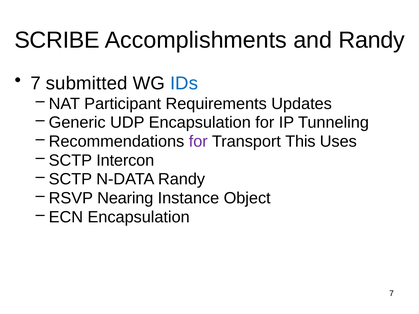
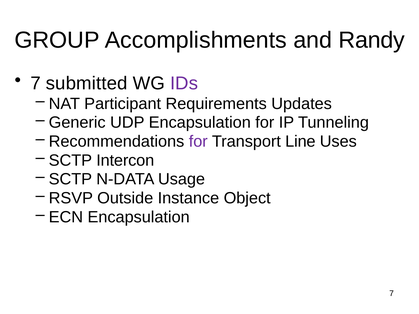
SCRIBE: SCRIBE -> GROUP (57, 40)
IDs colour: blue -> purple (184, 84)
This: This -> Line (300, 142)
N-DATA Randy: Randy -> Usage (182, 179)
Nearing: Nearing -> Outside (125, 198)
